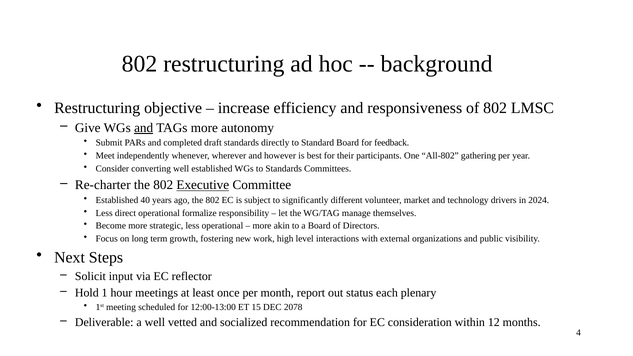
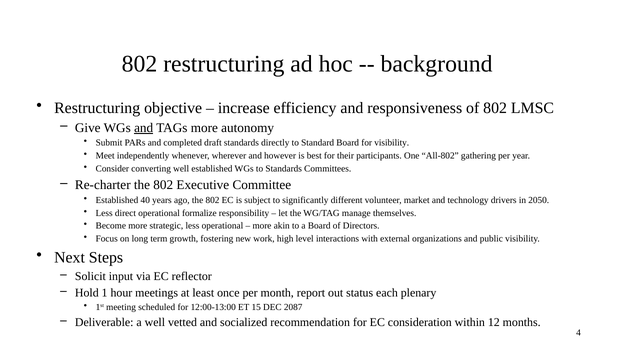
for feedback: feedback -> visibility (392, 143)
Executive underline: present -> none (203, 185)
2024: 2024 -> 2050 (539, 200)
2078: 2078 -> 2087 (293, 307)
